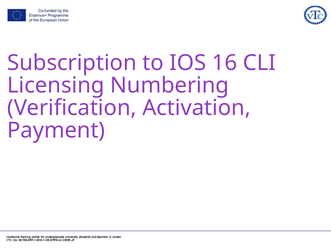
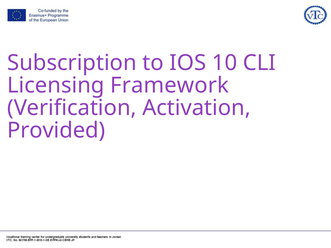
16: 16 -> 10 (225, 63)
Numbering: Numbering -> Framework (169, 85)
Payment: Payment -> Provided (56, 130)
